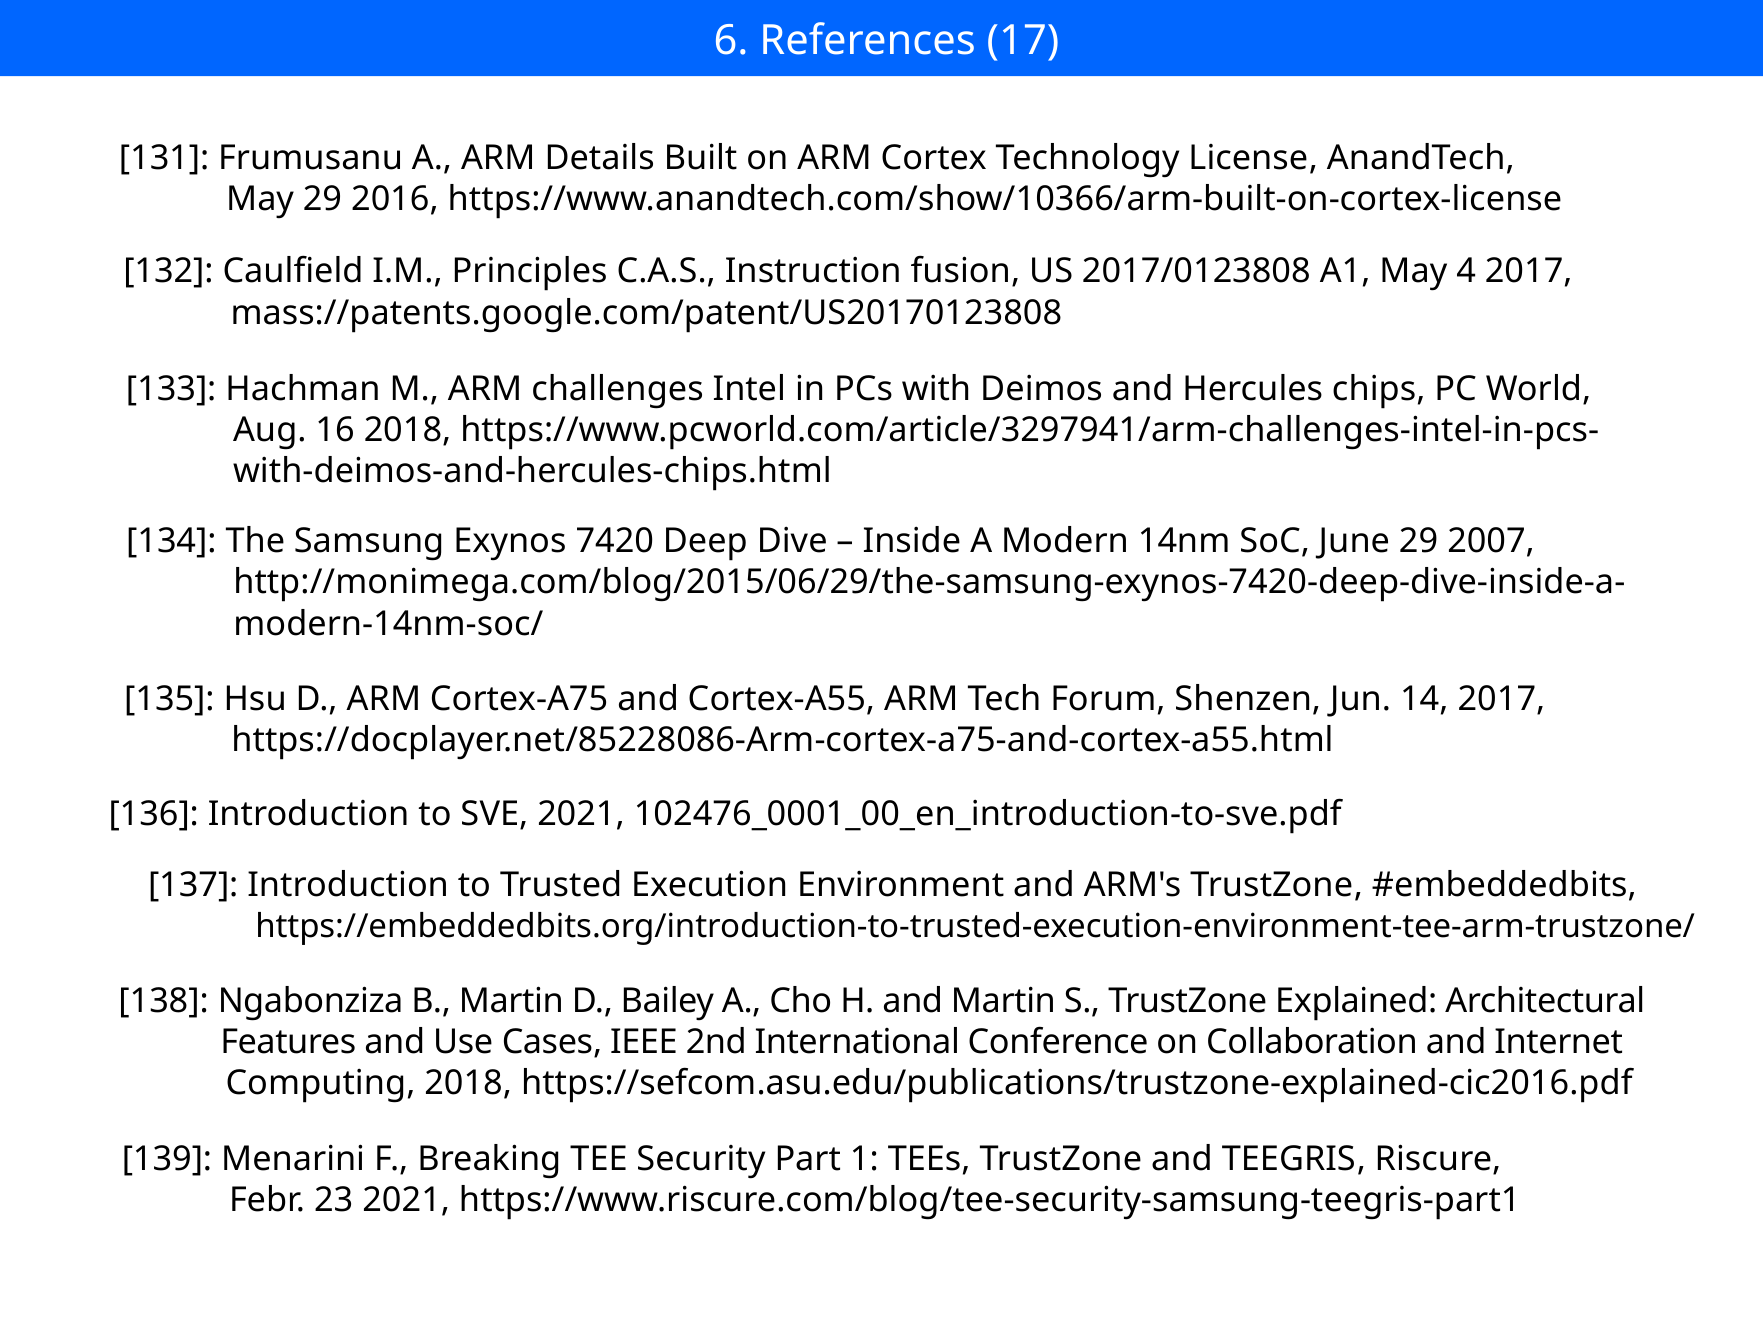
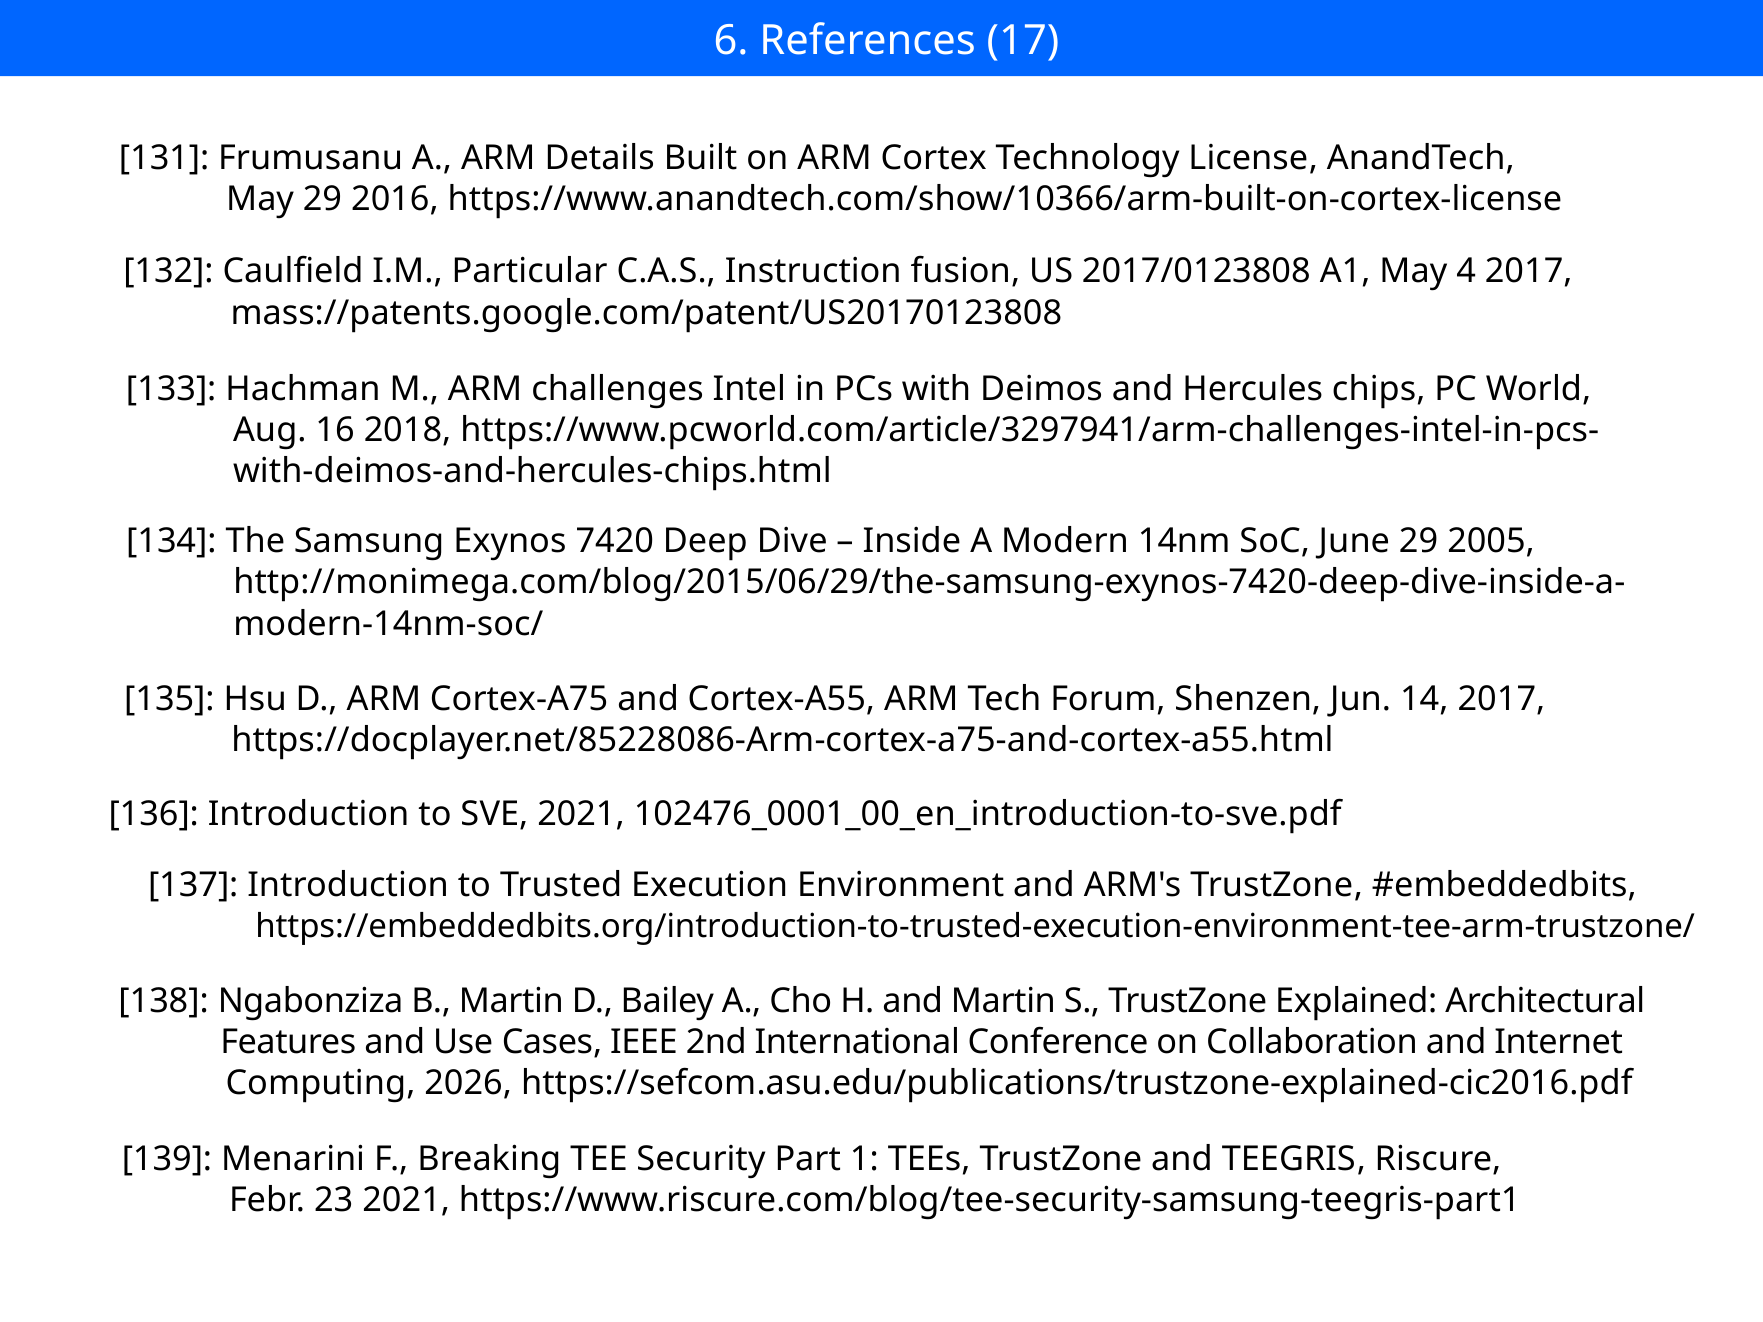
Principles: Principles -> Particular (530, 272)
2007: 2007 -> 2005 (1491, 542)
Computing 2018: 2018 -> 2026 (468, 1083)
